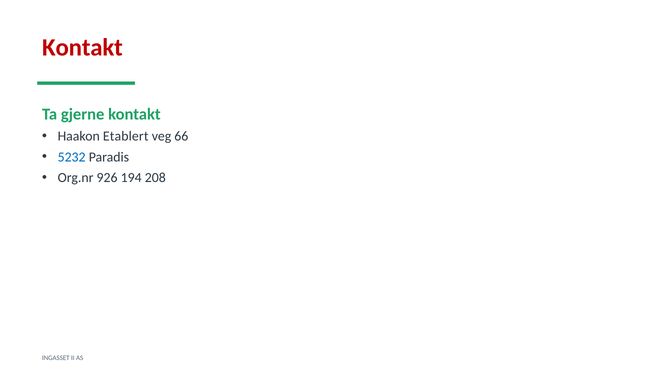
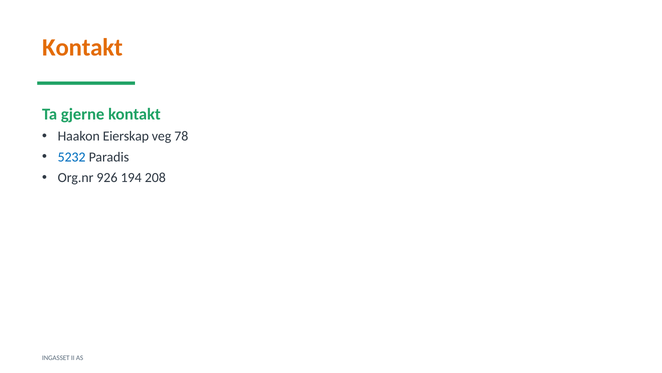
Kontakt colour: red -> orange (82, 47)
Etablert: Etablert -> Eierskap (126, 136)
66: 66 -> 78 (181, 136)
